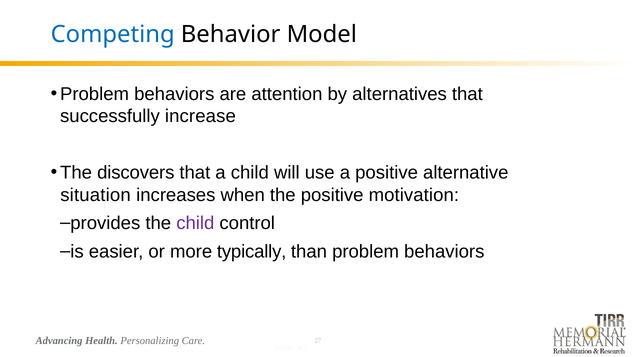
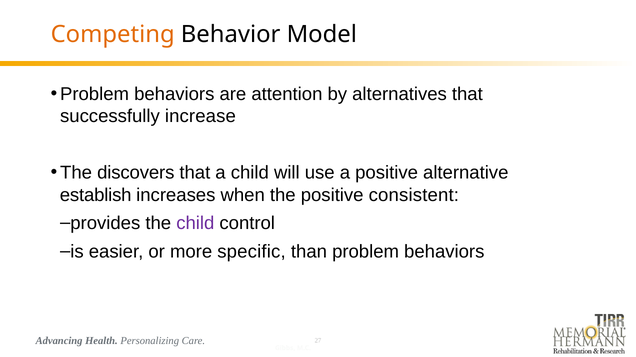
Competing colour: blue -> orange (113, 34)
situation: situation -> establish (96, 195)
motivation: motivation -> consistent (414, 195)
typically: typically -> specific (251, 252)
